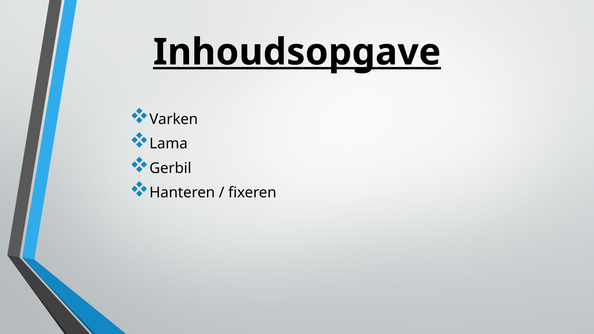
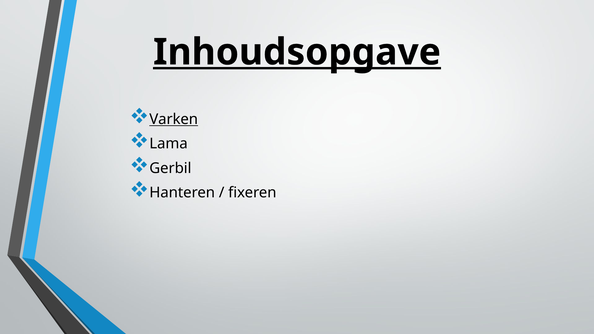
Varken underline: none -> present (174, 119)
